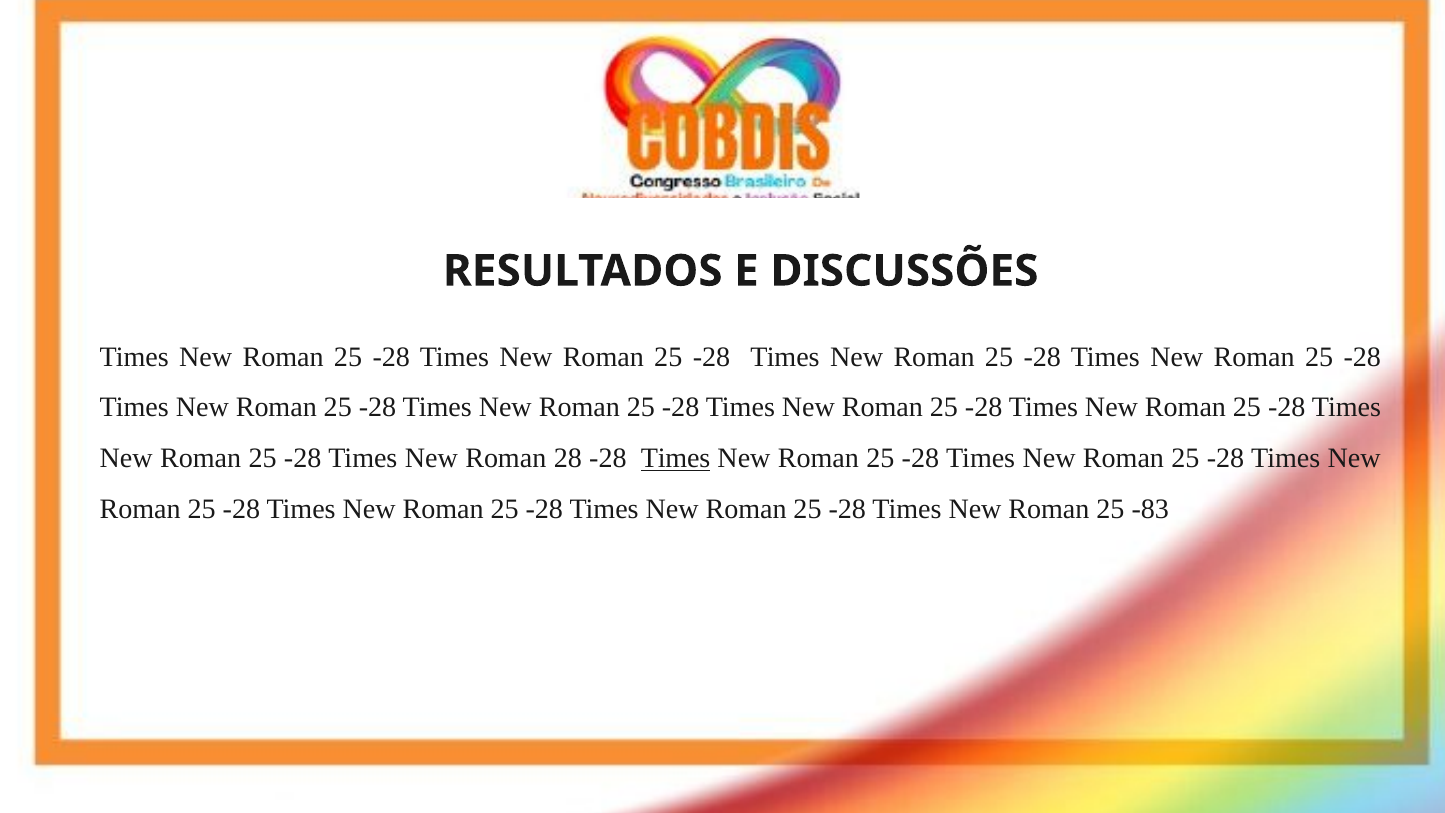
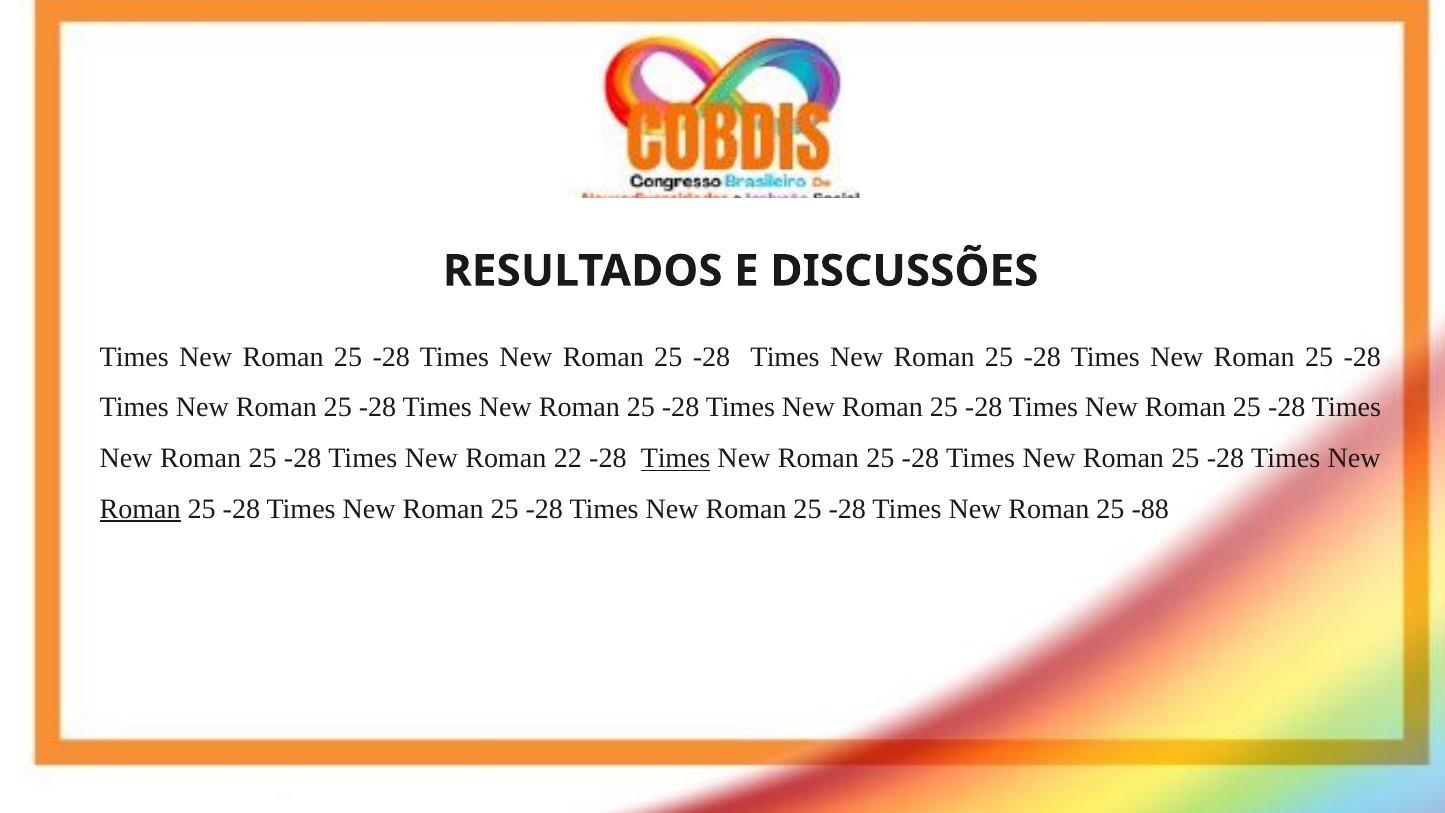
28: 28 -> 22 (568, 458)
Roman underline: none -> present (140, 509)
-83: -83 -> -88 (1150, 509)
